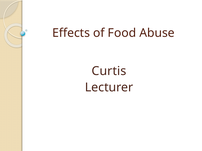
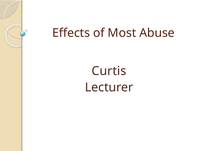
Food: Food -> Most (122, 33)
